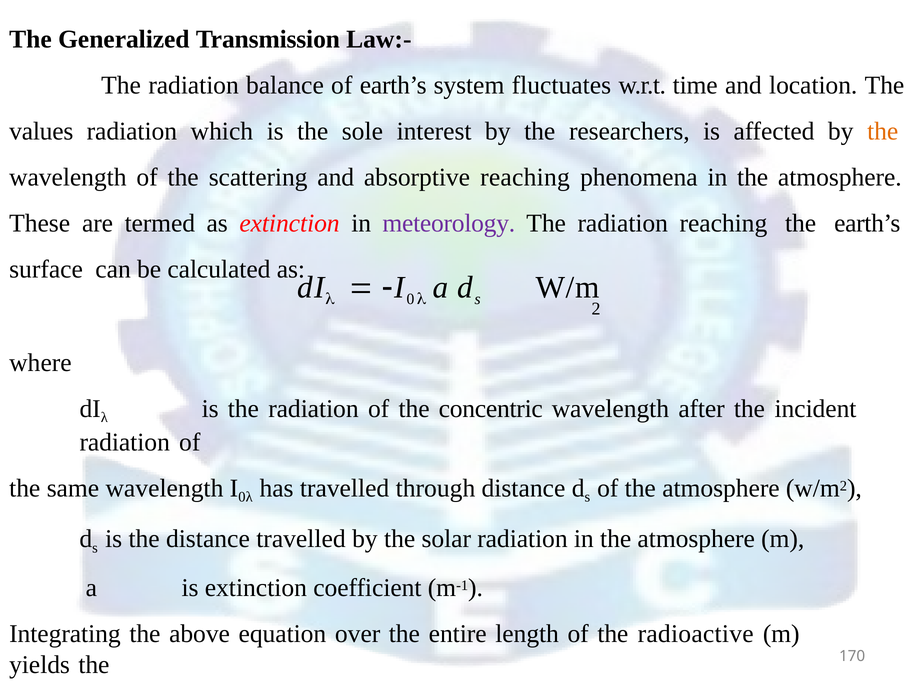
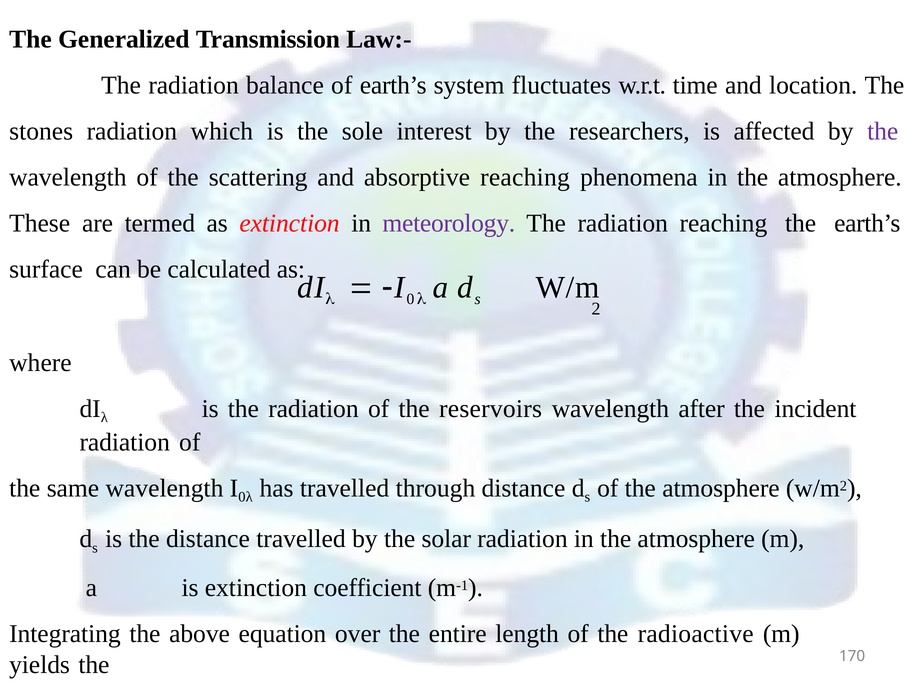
values: values -> stones (41, 131)
the colour: orange -> purple (883, 131)
concentric: concentric -> reservoirs (491, 409)
